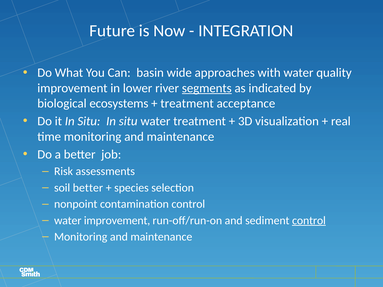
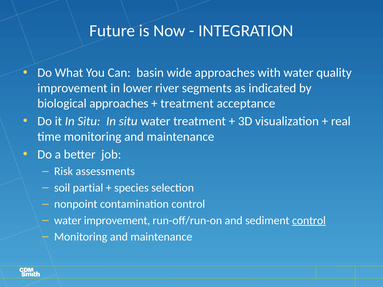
segments underline: present -> none (207, 88)
biological ecosystems: ecosystems -> approaches (119, 103)
soil better: better -> partial (88, 188)
